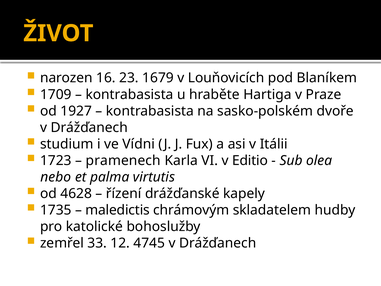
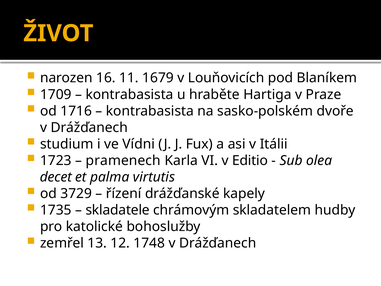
23: 23 -> 11 (129, 78)
1927: 1927 -> 1716 (76, 111)
nebo: nebo -> decet (56, 177)
4628: 4628 -> 3729 (76, 193)
maledictis: maledictis -> skladatele (118, 210)
33: 33 -> 13 (97, 243)
4745: 4745 -> 1748 (149, 243)
